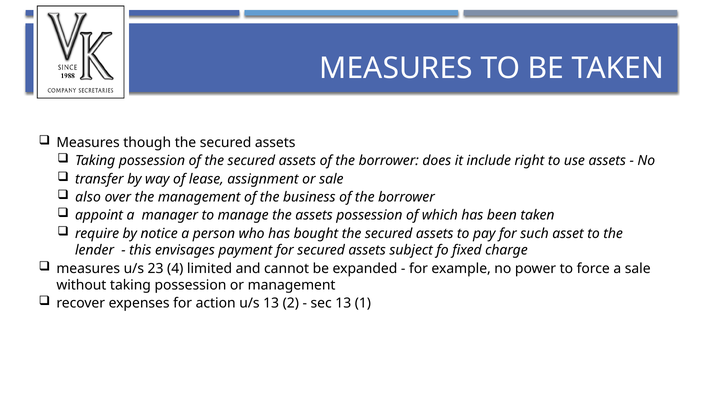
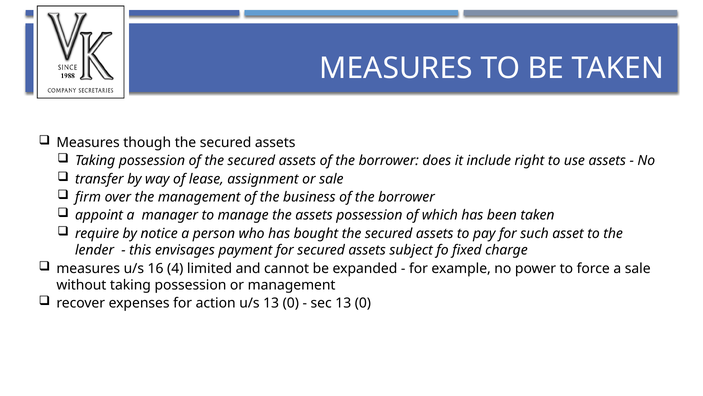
also: also -> firm (88, 197)
23: 23 -> 16 (156, 268)
u/s 13 2: 2 -> 0 (291, 303)
sec 13 1: 1 -> 0 (363, 303)
